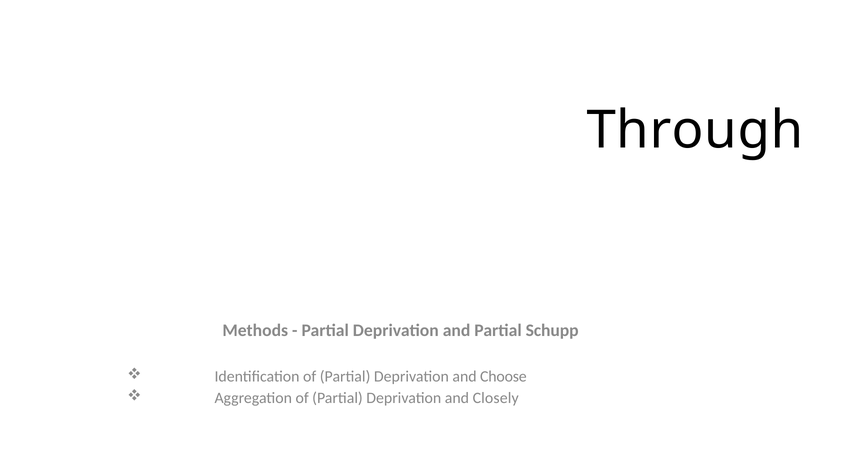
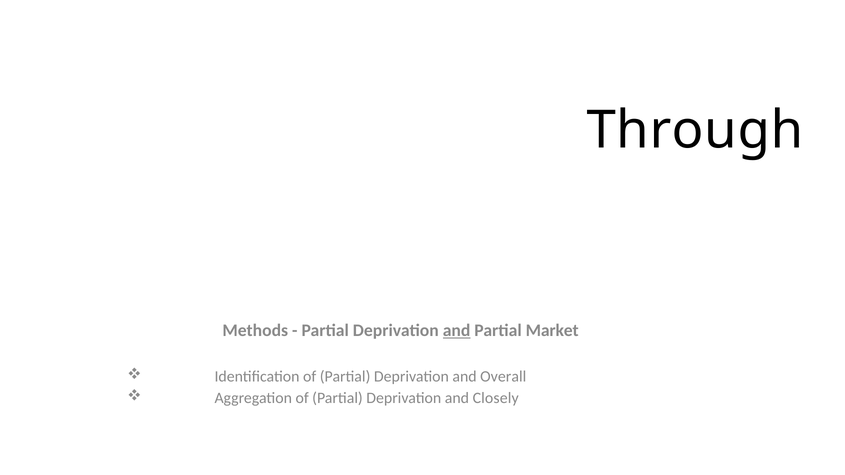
and underline: none -> present (457, 331)
Schupp: Schupp -> Market (552, 331)
Choose: Choose -> Overall (503, 377)
